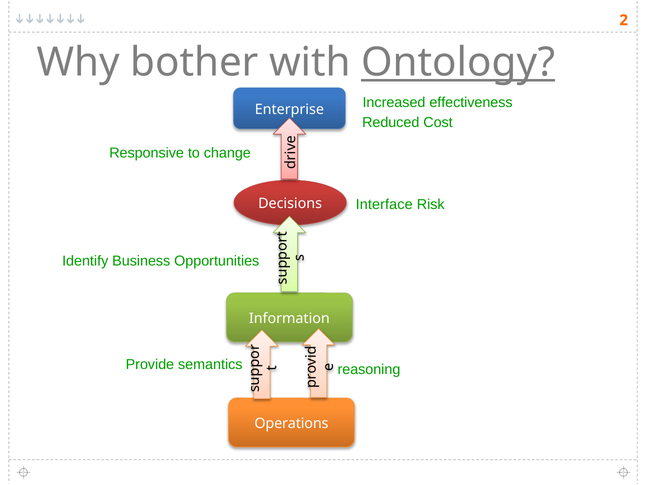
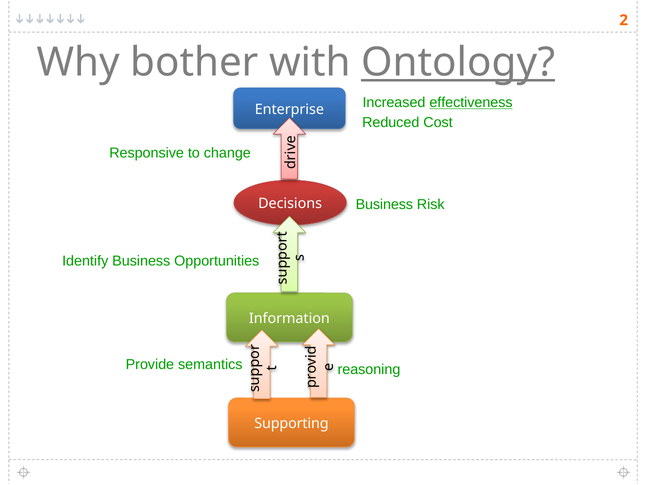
effectiveness underline: none -> present (471, 103)
Interface: Interface -> Business (384, 204)
Operations: Operations -> Supporting (291, 423)
